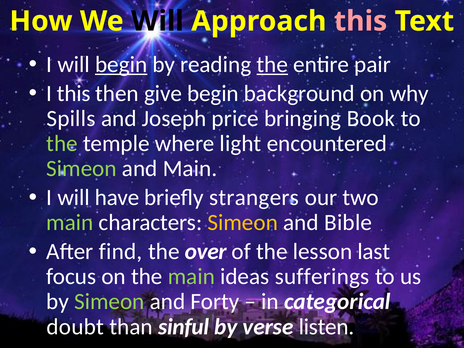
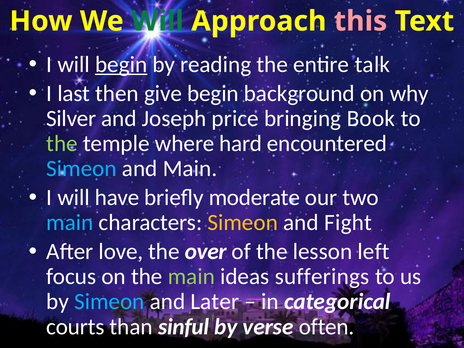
Will colour: black -> green (157, 21)
the underline: present -> none (272, 64)
pair: pair -> talk (372, 64)
I this: this -> last (74, 93)
Spills: Spills -> Silver (71, 118)
light: light -> hard (241, 144)
Simeon colour: light green -> light blue (82, 169)
strangers: strangers -> moderate (254, 198)
main colour: light green -> light blue (70, 223)
Bible: Bible -> Fight (348, 223)
find: find -> love (121, 252)
last: last -> left (374, 252)
Simeon colour: light green -> light blue (109, 302)
Forty: Forty -> Later (215, 302)
doubt: doubt -> courts (75, 327)
listen: listen -> often (327, 327)
